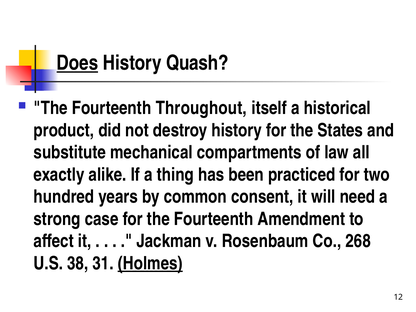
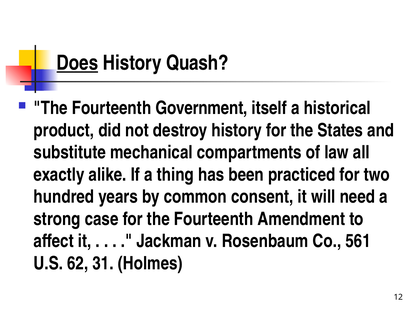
Throughout: Throughout -> Government (201, 108)
268: 268 -> 561 (358, 241)
38: 38 -> 62 (78, 263)
Holmes underline: present -> none (150, 263)
